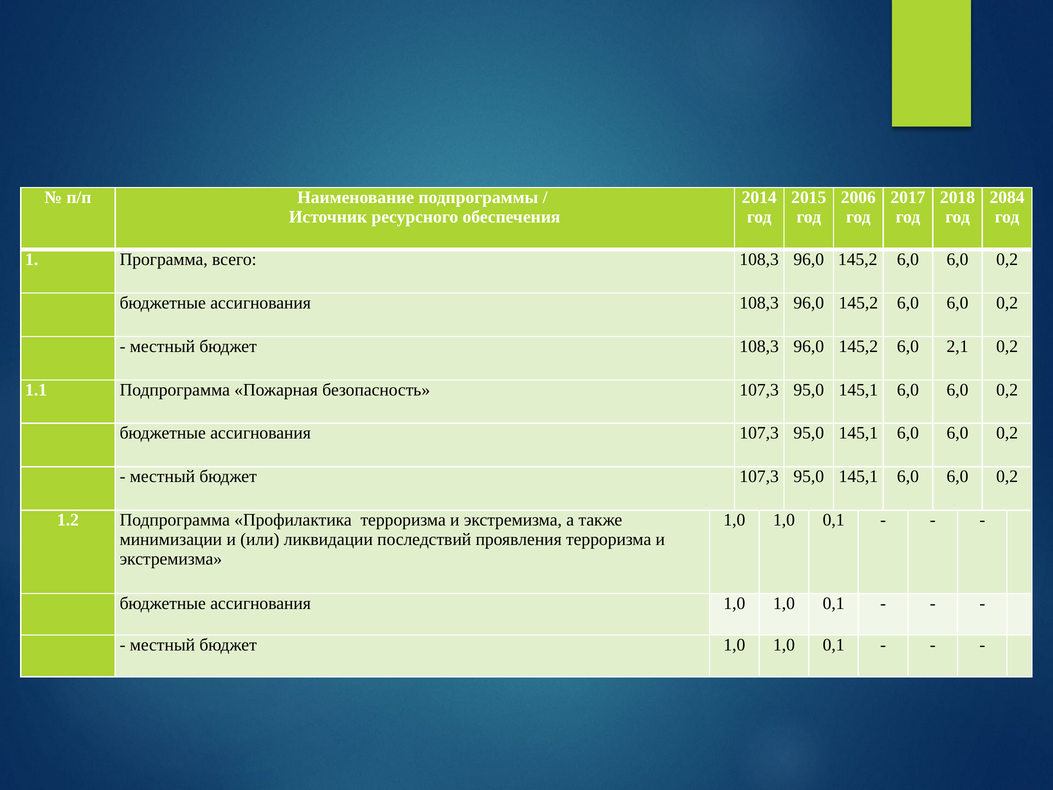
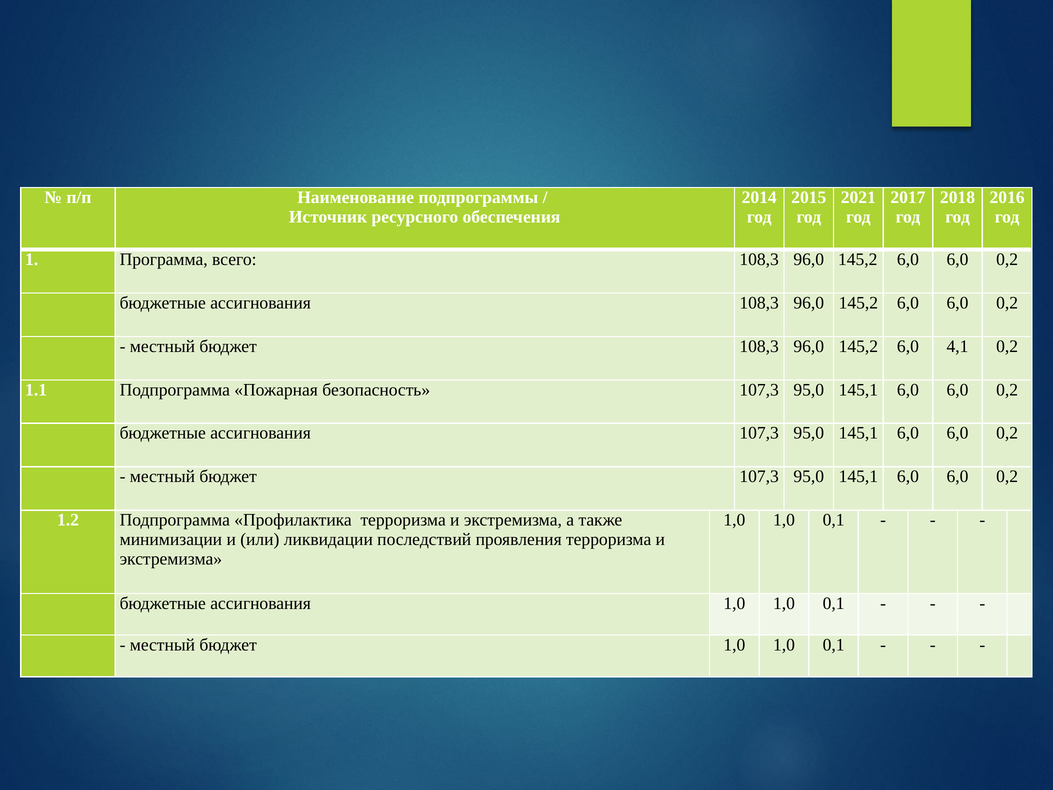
2006: 2006 -> 2021 (858, 197)
2084: 2084 -> 2016 (1007, 197)
2,1: 2,1 -> 4,1 (958, 346)
